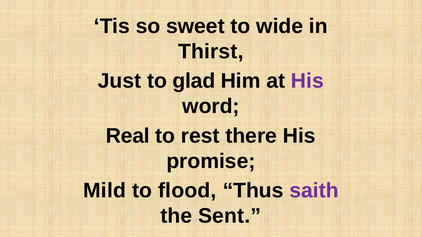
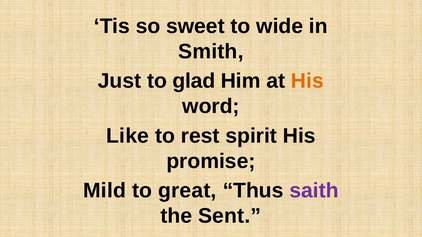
Thirst: Thirst -> Smith (211, 52)
His colour: purple -> orange (307, 81)
Real: Real -> Like (128, 136)
there: there -> spirit (251, 136)
flood: flood -> great (187, 191)
